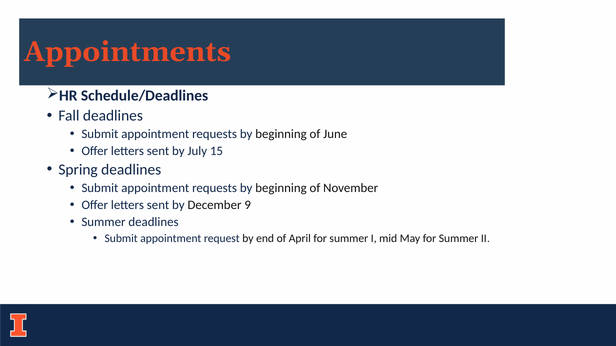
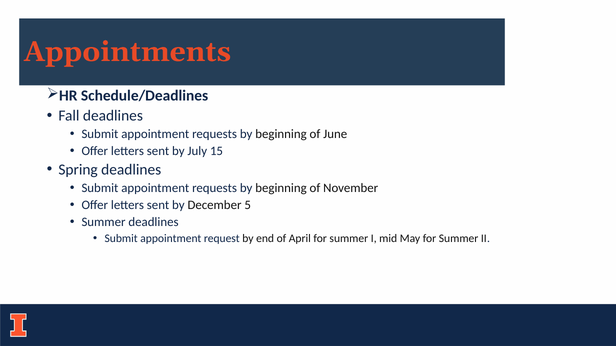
9: 9 -> 5 (248, 205)
